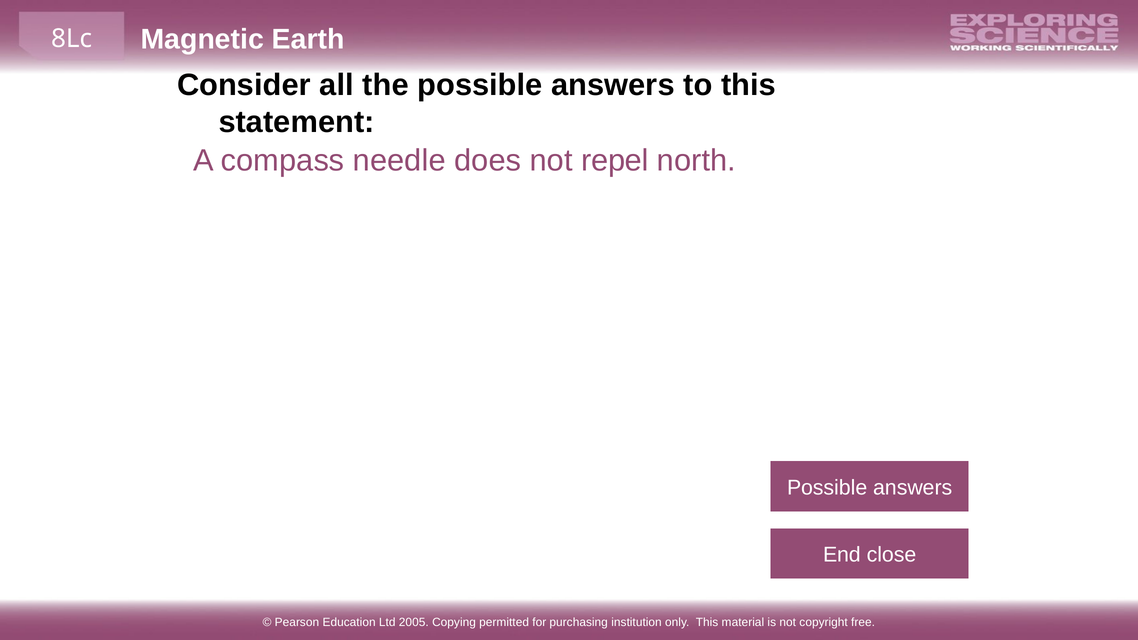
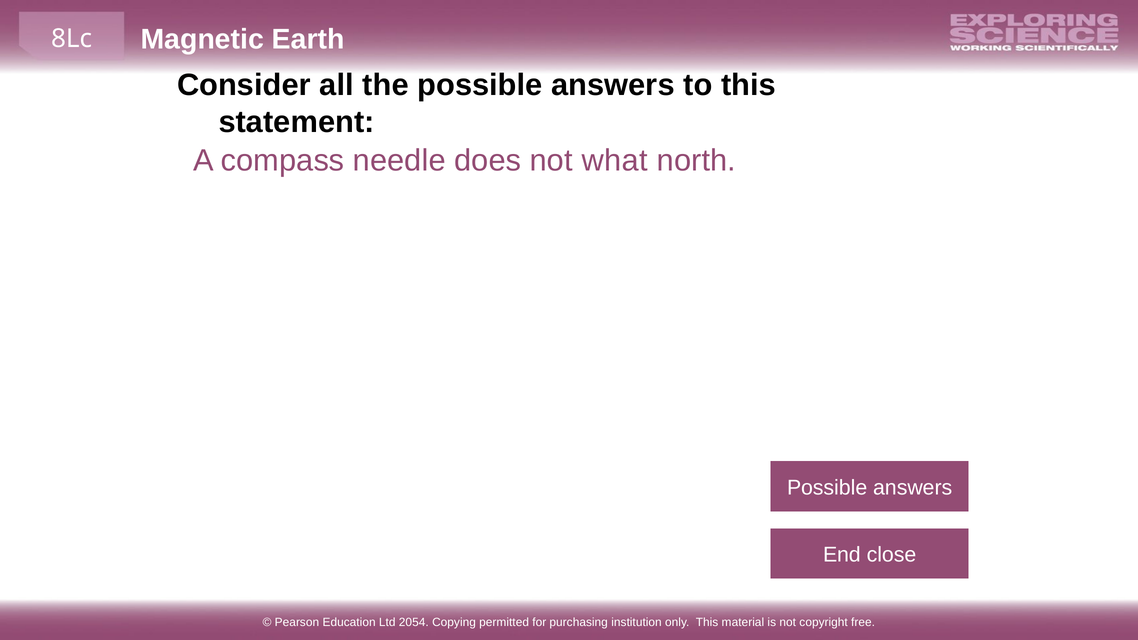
repel: repel -> what (615, 161)
2005: 2005 -> 2054 (414, 623)
